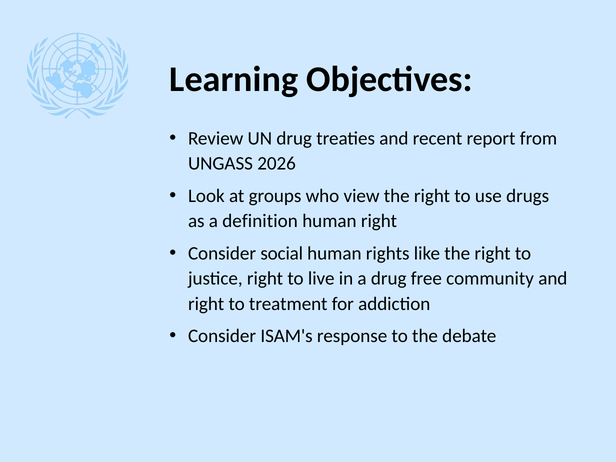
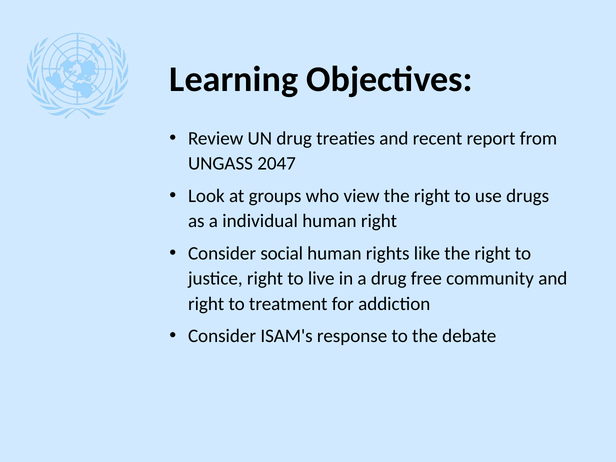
2026: 2026 -> 2047 (277, 164)
definition: definition -> individual (260, 221)
